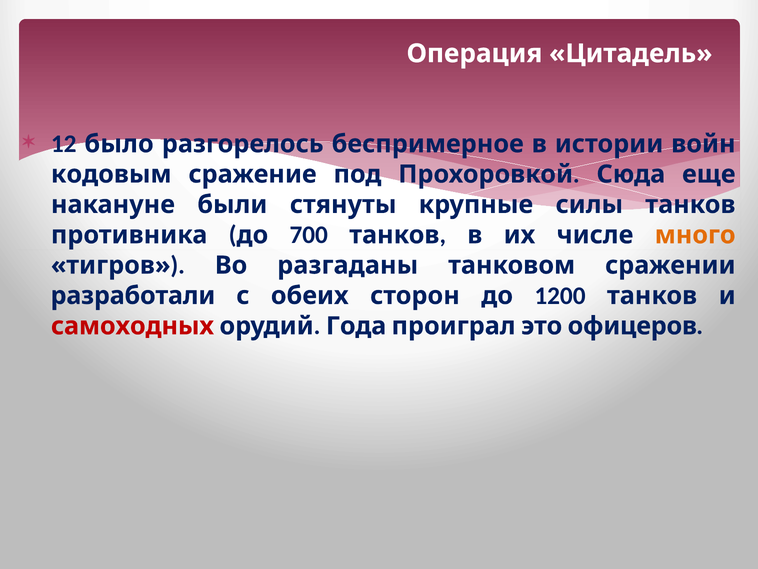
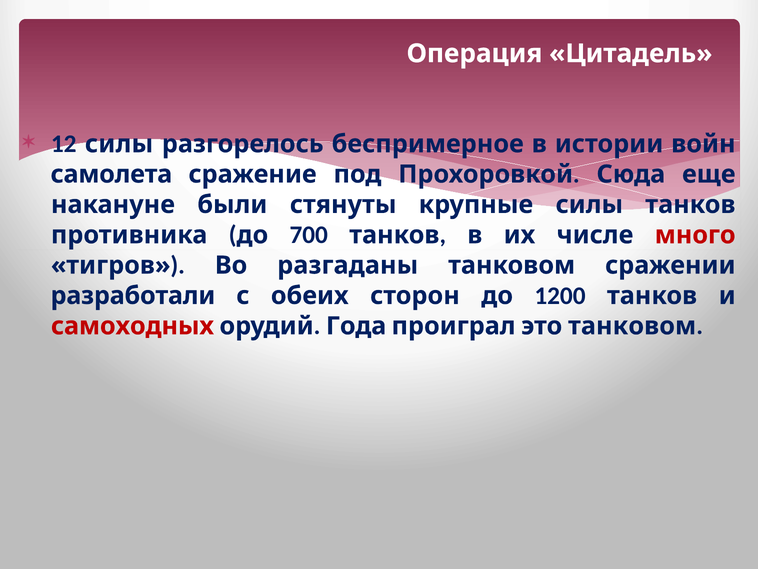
12 было: было -> силы (119, 144)
кодовым: кодовым -> самолета (111, 174)
много colour: orange -> red (695, 235)
это офицеров: офицеров -> танковом (632, 326)
